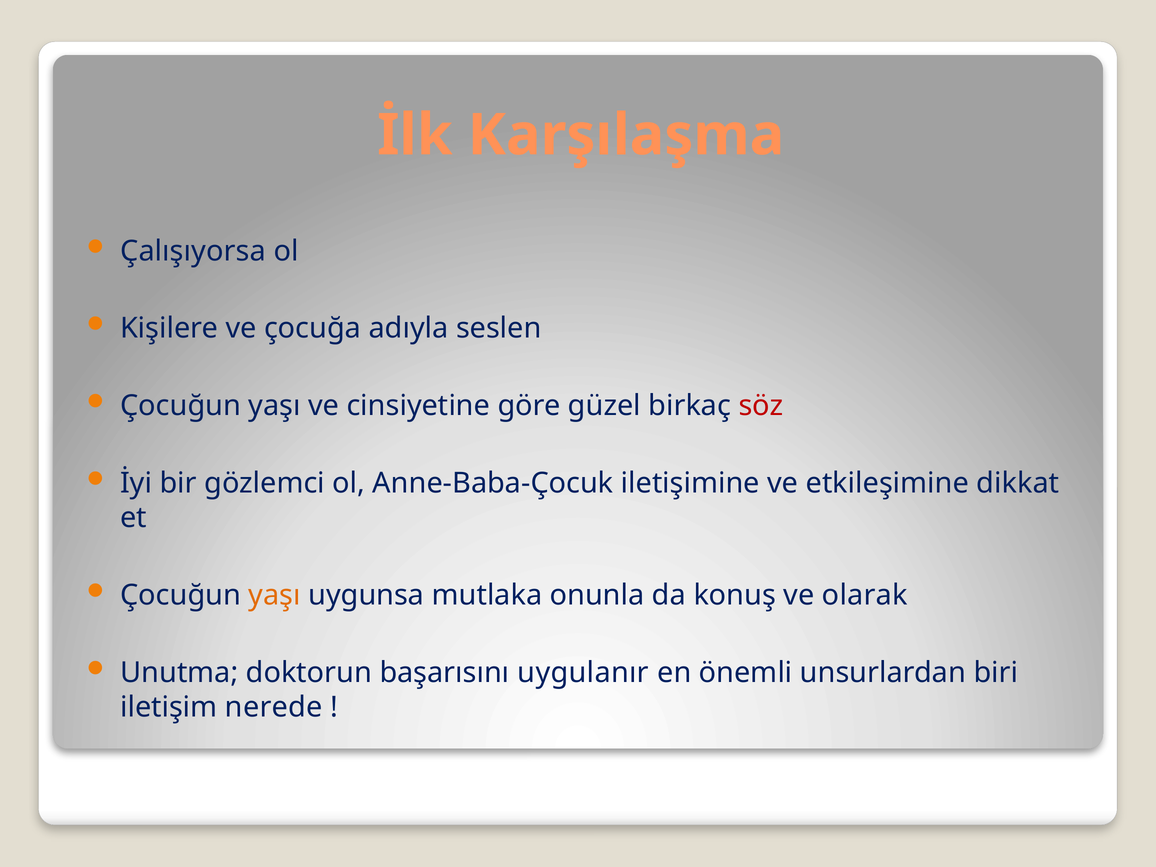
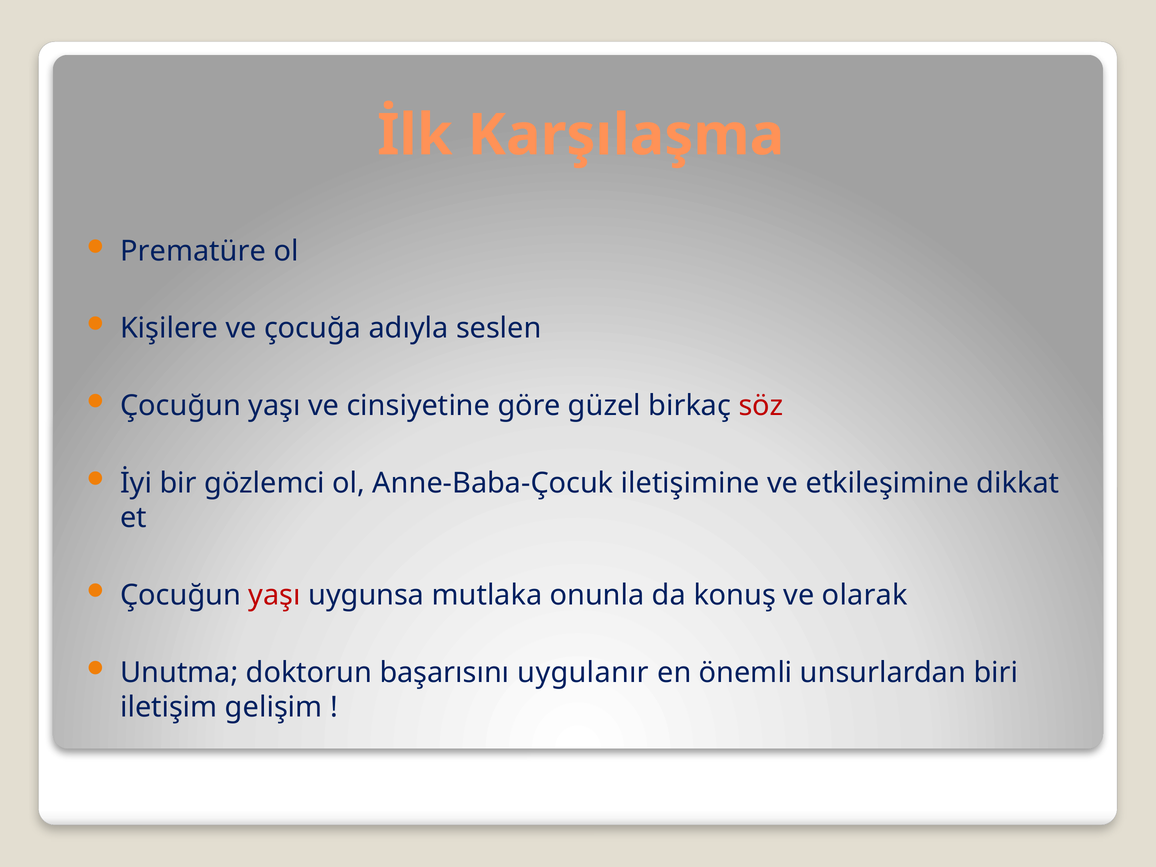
Çalışıyorsa: Çalışıyorsa -> Prematüre (193, 251)
yaşı colour: orange -> red (275, 595)
nerede: nerede -> gelişim (274, 707)
